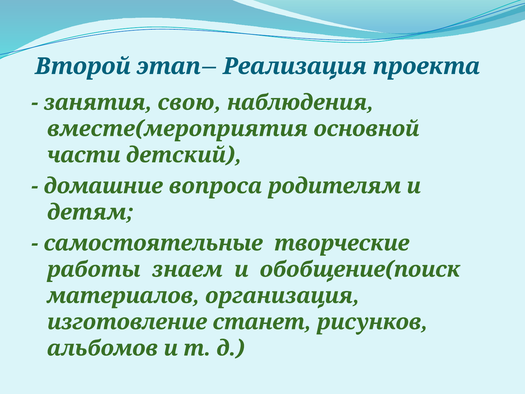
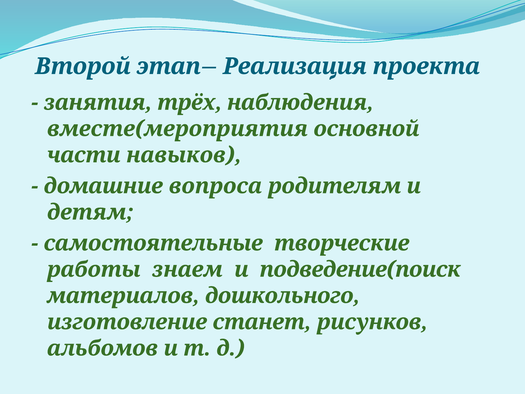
свою: свою -> трёх (190, 102)
детский: детский -> навыков (184, 155)
обобщение(поиск: обобщение(поиск -> подведение(поиск (360, 269)
организация: организация -> дошкольного (283, 296)
